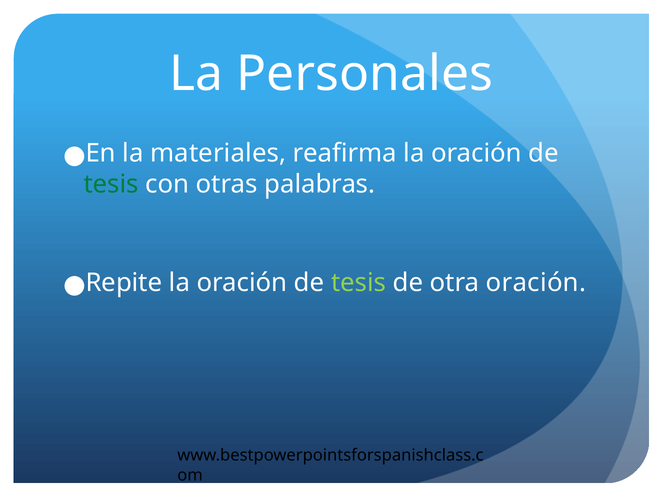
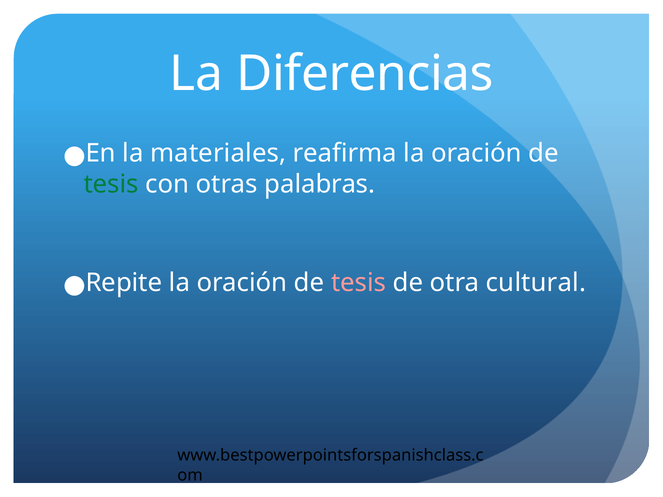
Personales: Personales -> Diferencias (365, 74)
tesis colour: light green -> pink (359, 283)
otra oración: oración -> cultural (536, 283)
